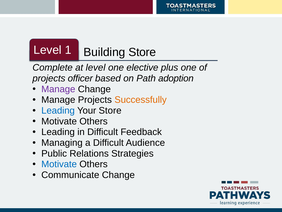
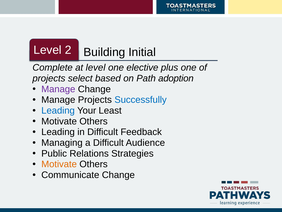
1: 1 -> 2 (68, 50)
Building Store: Store -> Initial (142, 52)
officer: officer -> select (80, 78)
Successfully colour: orange -> blue (141, 100)
Your Store: Store -> Least (110, 110)
Motivate colour: blue -> orange (59, 164)
